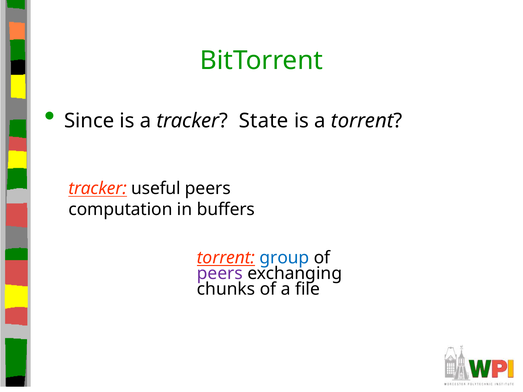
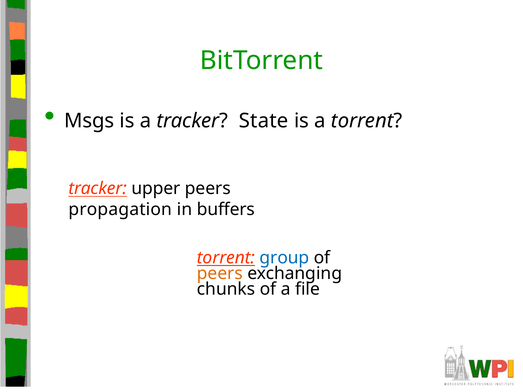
Since: Since -> Msgs (89, 121)
useful: useful -> upper (156, 189)
computation: computation -> propagation (120, 209)
peers colour: purple -> orange (220, 273)
